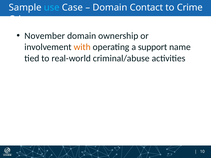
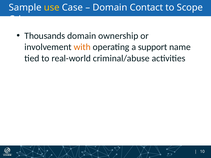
use colour: light blue -> yellow (52, 8)
to Crime: Crime -> Scope (190, 8)
November: November -> Thousands (45, 36)
